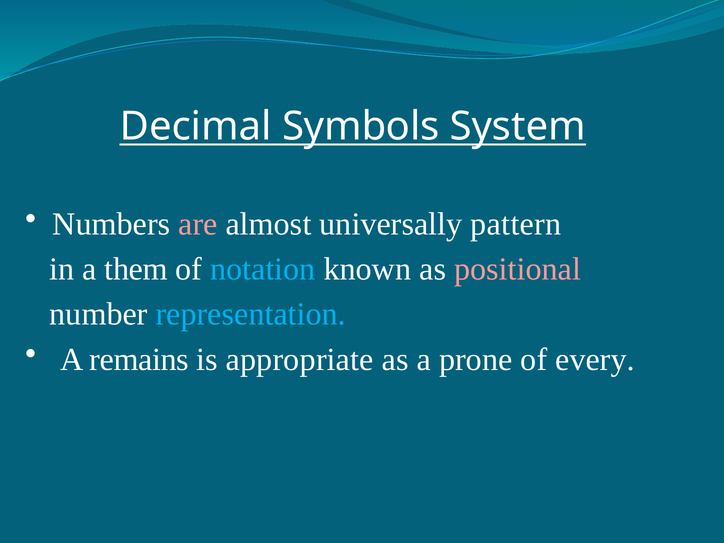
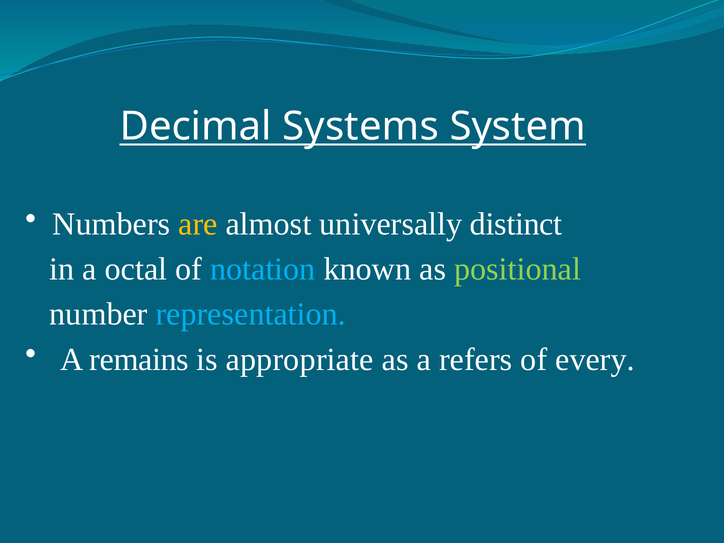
Symbols: Symbols -> Systems (361, 126)
are colour: pink -> yellow (198, 224)
pattern: pattern -> distinct (516, 224)
them: them -> octal (136, 269)
positional colour: pink -> light green (518, 269)
prone: prone -> refers (476, 359)
